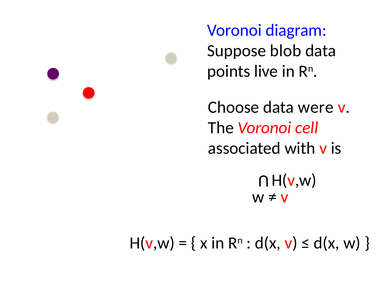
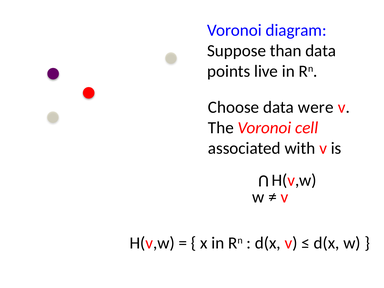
blob: blob -> than (286, 51)
